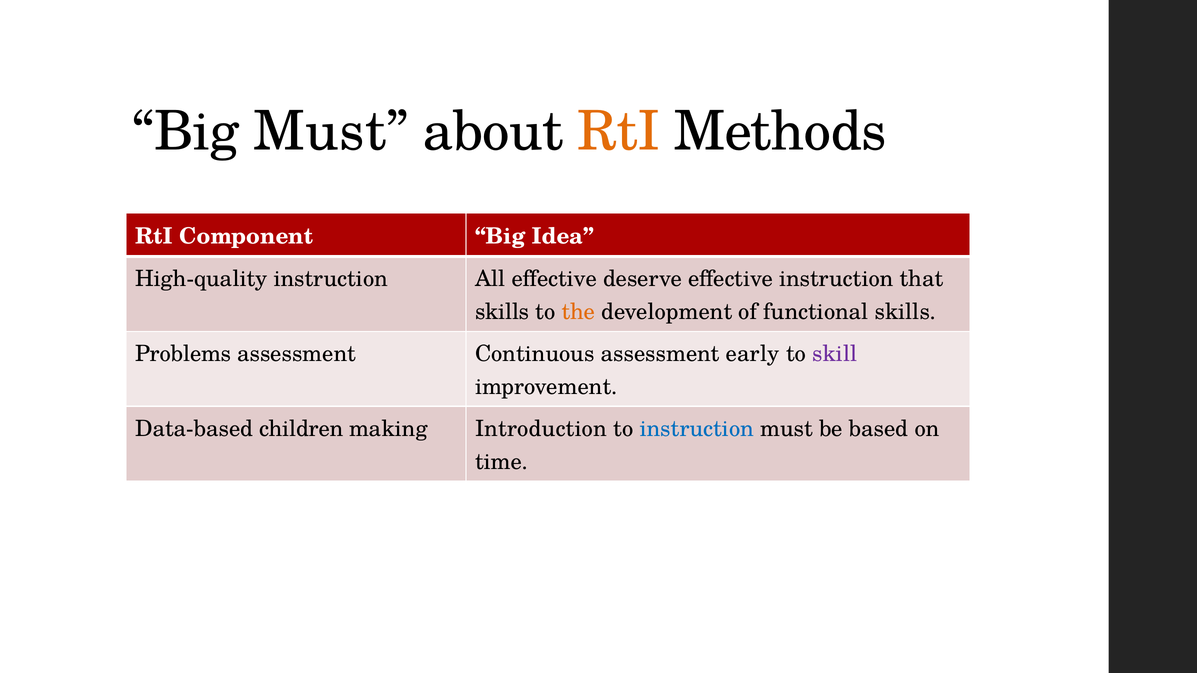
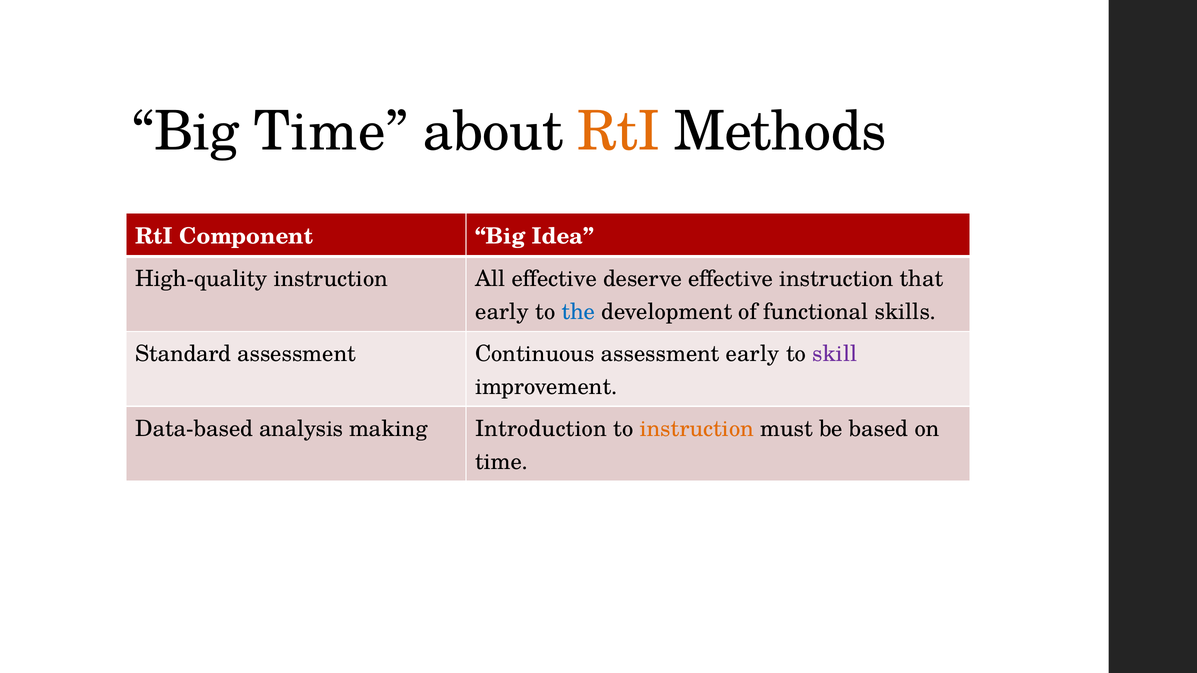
Big Must: Must -> Time (331, 132)
skills: skills -> early (502, 312)
the colour: orange -> blue (578, 312)
Problems: Problems -> Standard (183, 354)
children: children -> analysis (301, 429)
instruction colour: blue -> orange (697, 429)
